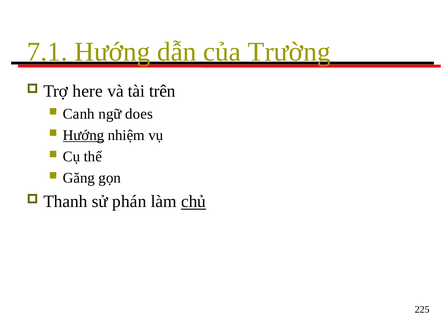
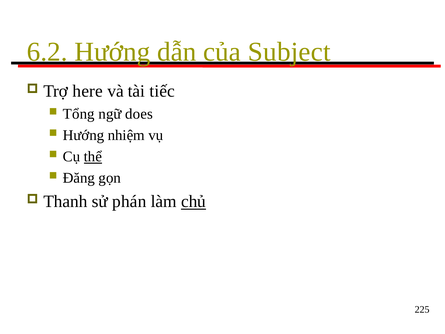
7.1: 7.1 -> 6.2 (47, 52)
Trường: Trường -> Subject (289, 52)
trên: trên -> tiếc (162, 91)
Canh: Canh -> Tổng (79, 114)
Hướng underline: present -> none (84, 135)
thể underline: none -> present (93, 157)
Găng: Găng -> Đăng (79, 178)
